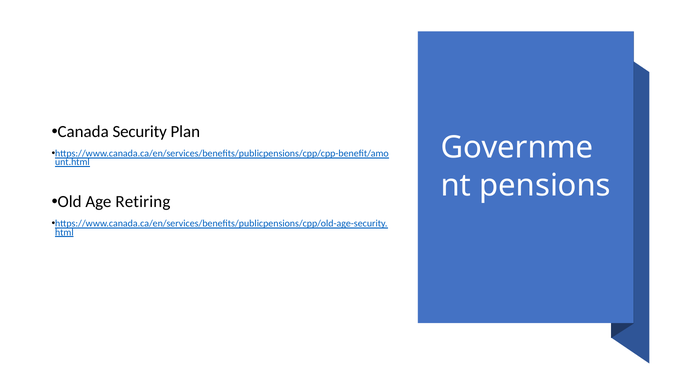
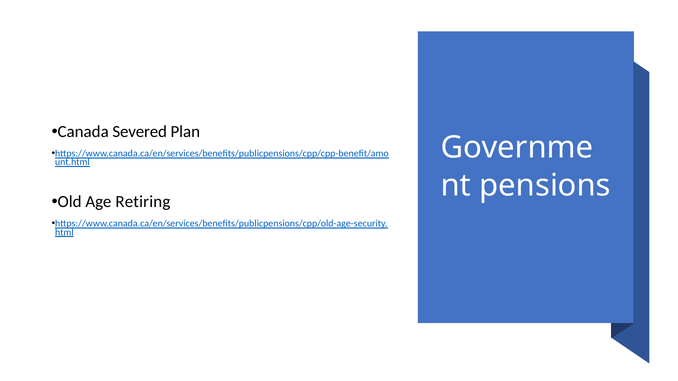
Security: Security -> Severed (140, 132)
